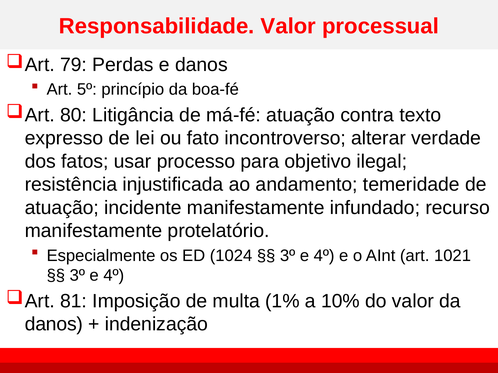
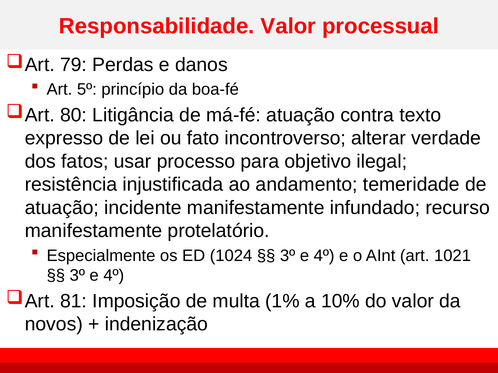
danos: danos -> novos (54, 325)
